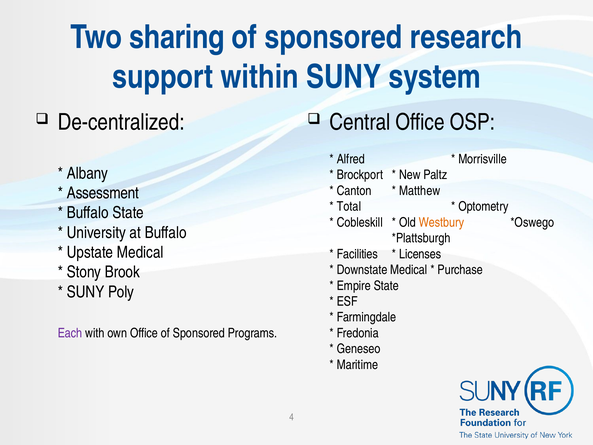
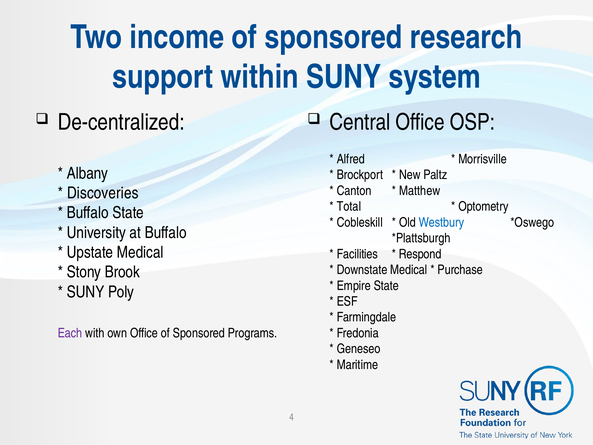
sharing: sharing -> income (177, 37)
Assessment: Assessment -> Discoveries (103, 193)
Westbury colour: orange -> blue (442, 222)
Licenses: Licenses -> Respond (420, 254)
